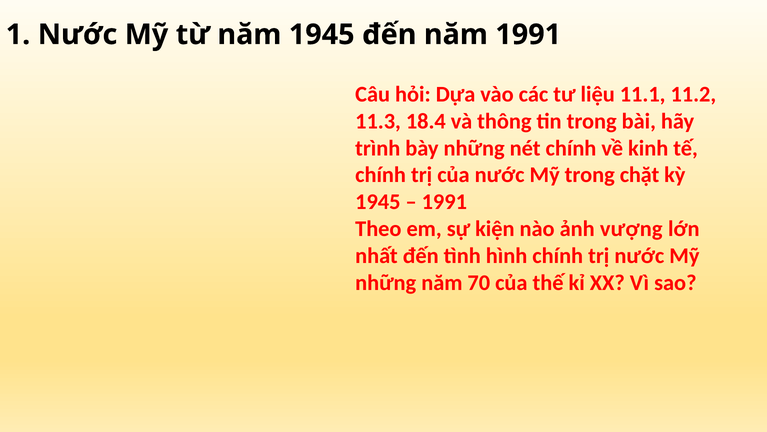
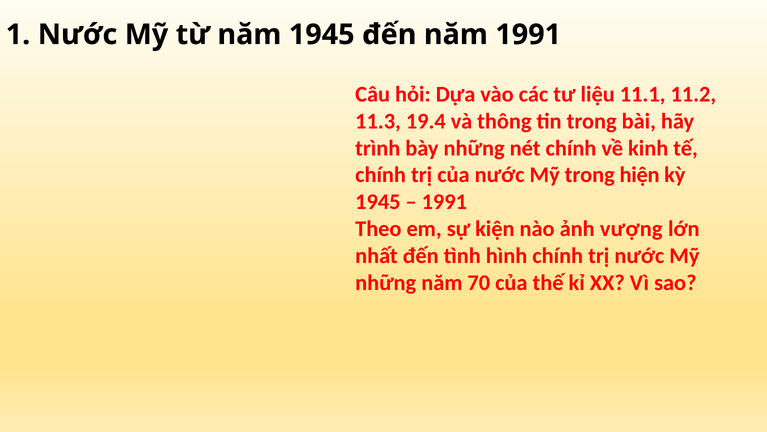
18.4: 18.4 -> 19.4 (426, 121)
chặt: chặt -> hiện (640, 175)
